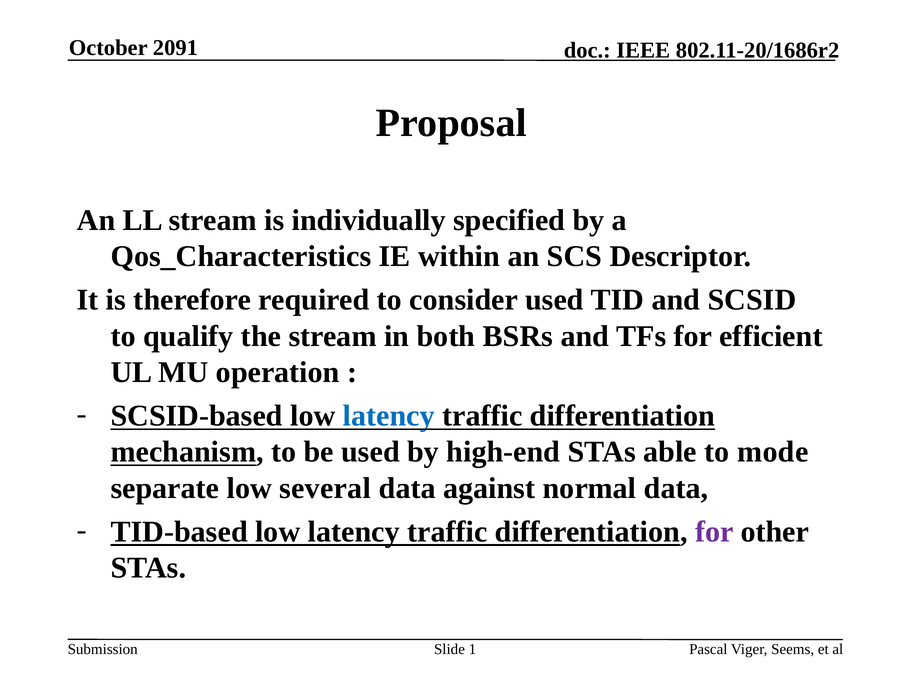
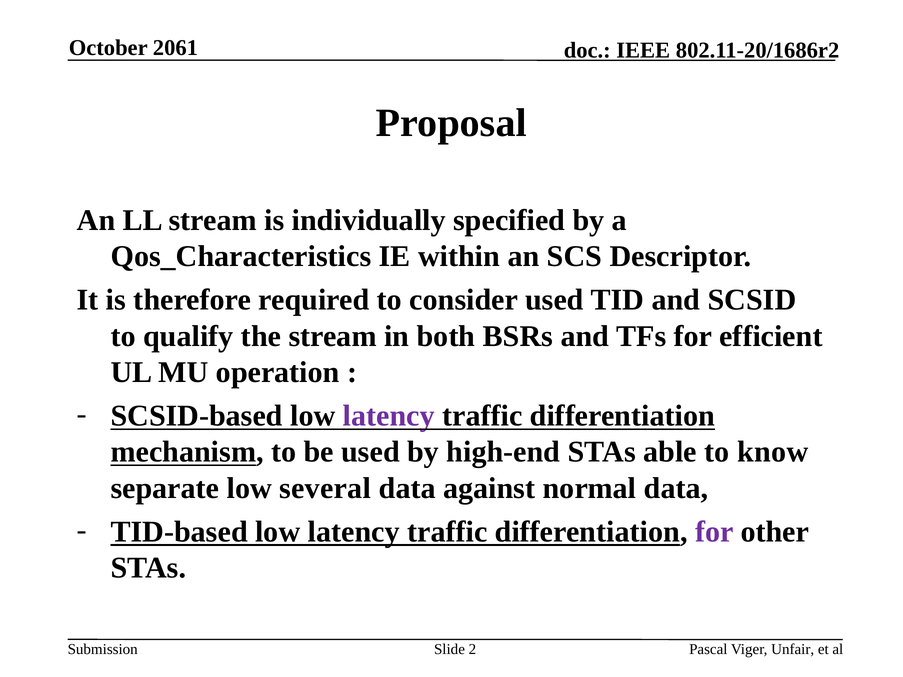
2091: 2091 -> 2061 (175, 48)
latency colour: blue -> purple (389, 416)
mode: mode -> know (773, 452)
1: 1 -> 2 (472, 650)
Seems: Seems -> Unfair (793, 650)
